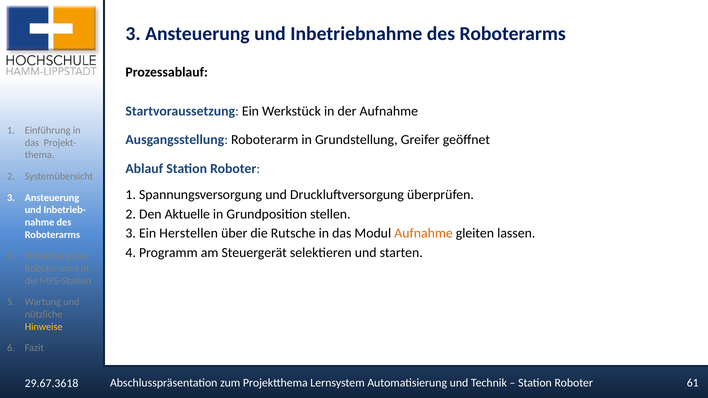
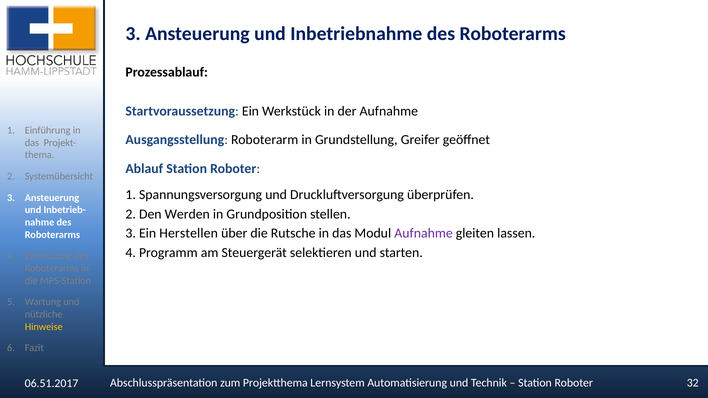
Aktuelle: Aktuelle -> Werden (187, 214)
Aufnahme colour: orange -> purple (424, 234)
61: 61 -> 32 (693, 383)
29.67.3618: 29.67.3618 -> 06.51.2017 (52, 383)
